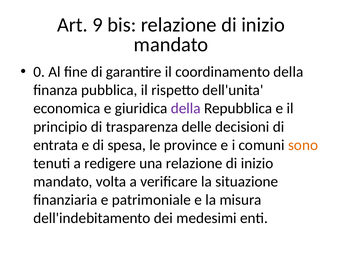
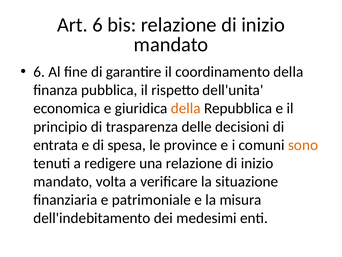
Art 9: 9 -> 6 (98, 25)
0: 0 -> 6 (39, 72)
della colour: purple -> orange (186, 108)
